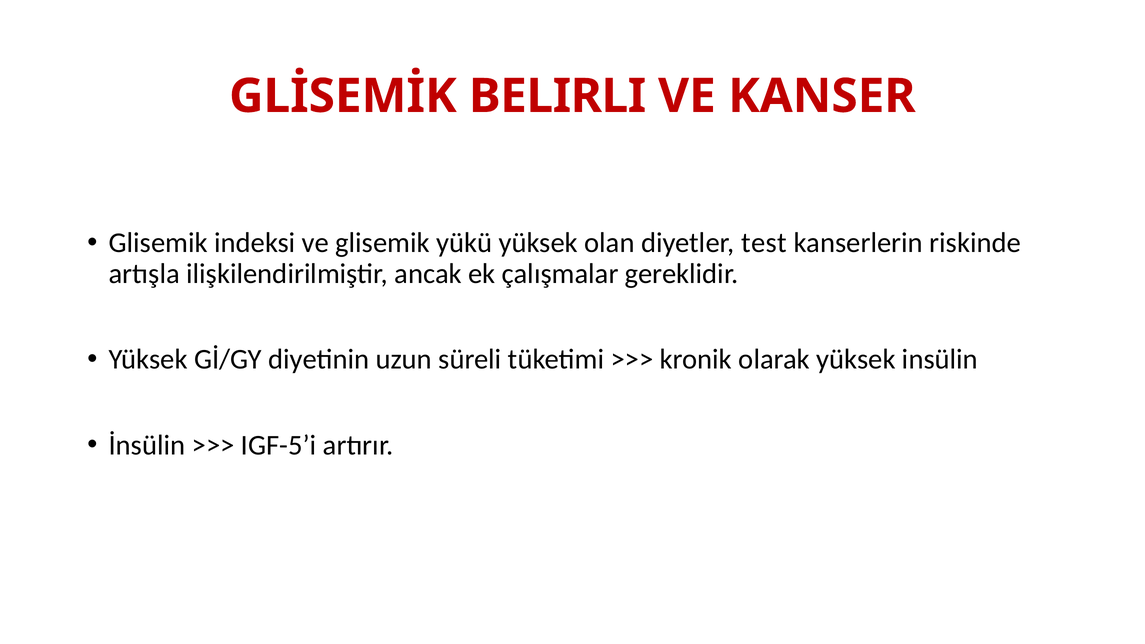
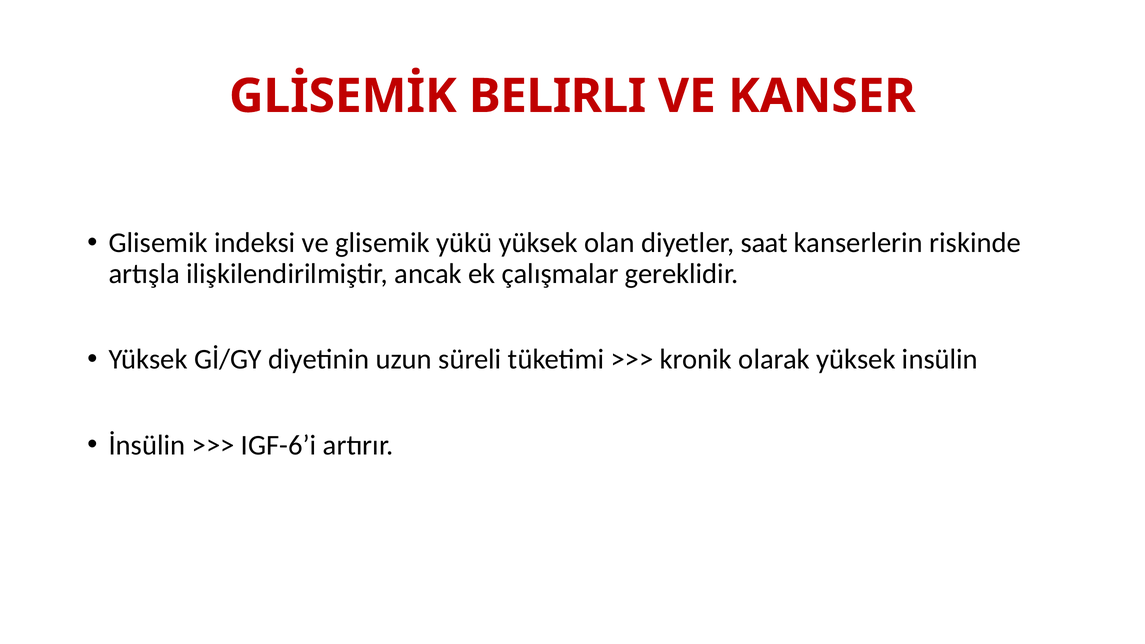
test: test -> saat (764, 243)
IGF-5’i: IGF-5’i -> IGF-6’i (279, 445)
